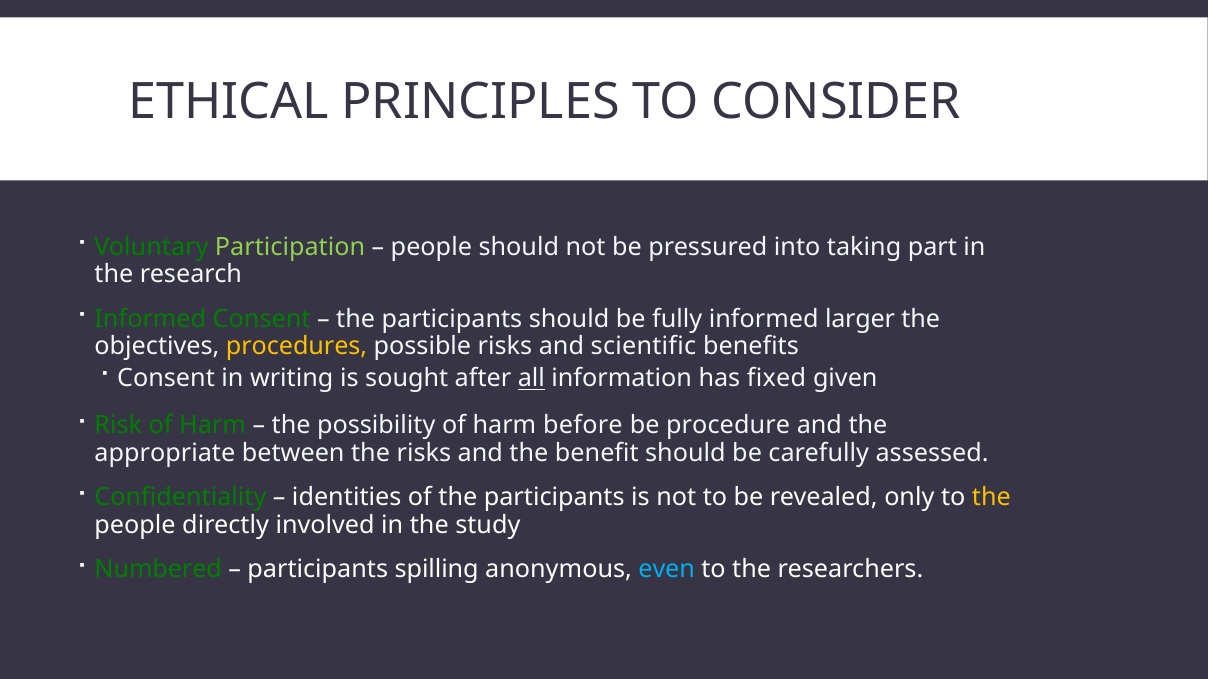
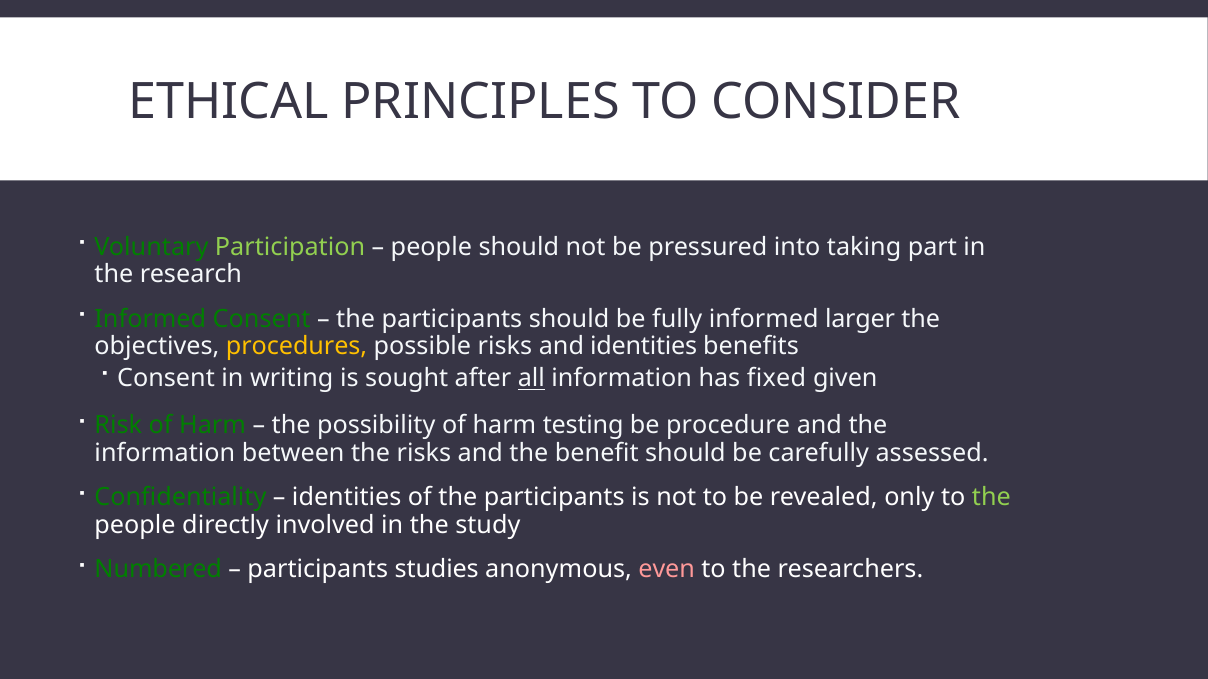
and scientific: scientific -> identities (644, 346)
before: before -> testing (583, 426)
appropriate: appropriate -> information (165, 453)
the colour: yellow -> light green (991, 498)
spilling: spilling -> studies (437, 570)
even colour: light blue -> pink (667, 570)
